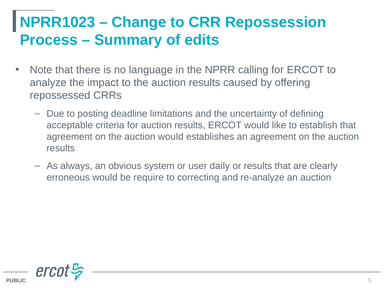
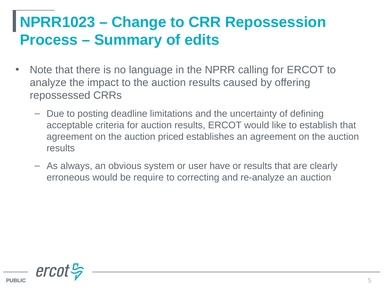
auction would: would -> priced (171, 137)
daily: daily -> have (220, 166)
